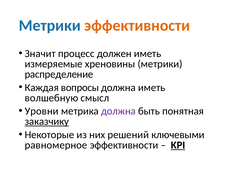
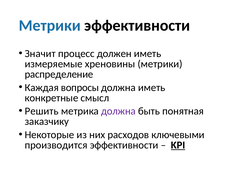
эффективности colour: orange -> black (137, 25)
волшебную: волшебную -> конкретные (51, 98)
Уровни: Уровни -> Решить (42, 111)
заказчику underline: present -> none (47, 121)
решений: решений -> расходов (128, 134)
равномерное: равномерное -> производится (56, 145)
